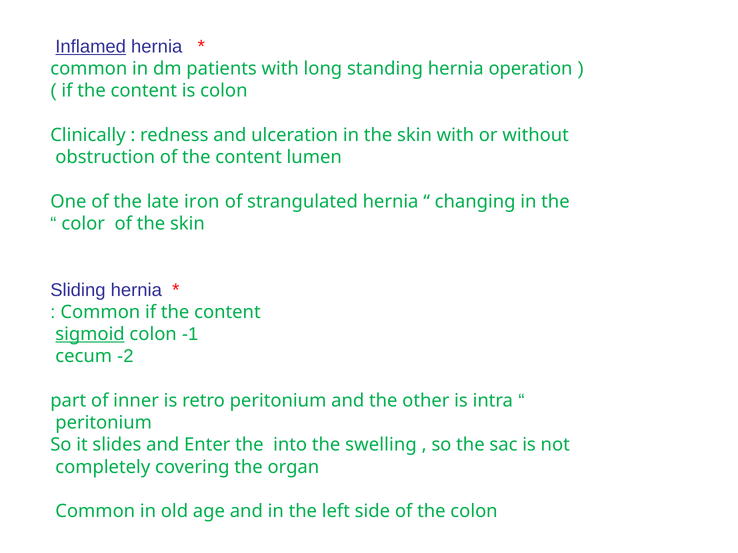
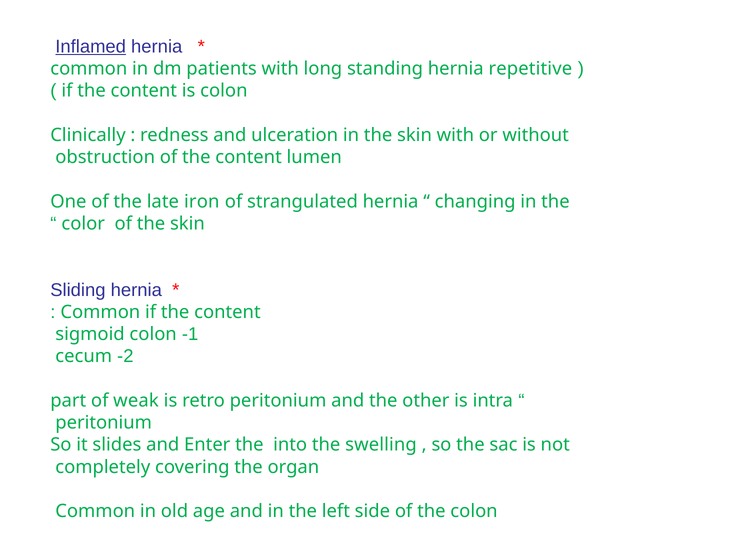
operation: operation -> repetitive (530, 69)
sigmoid underline: present -> none (90, 335)
inner: inner -> weak (136, 401)
